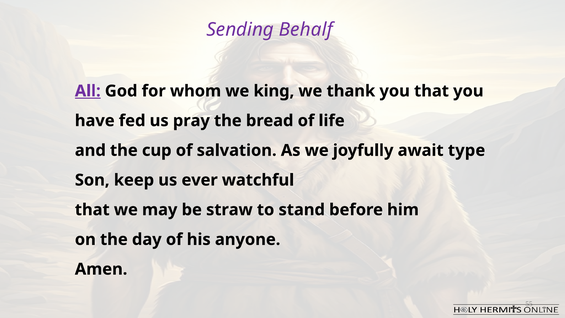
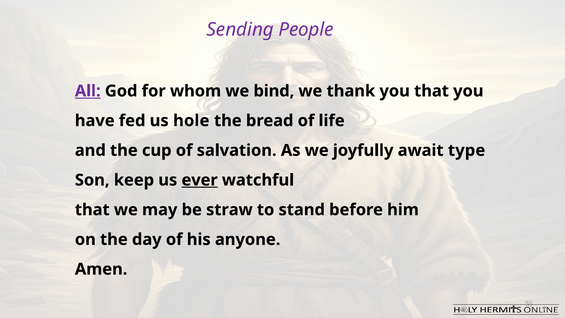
Behalf: Behalf -> People (306, 29)
king: king -> bind (274, 91)
pray: pray -> hole (191, 121)
ever underline: none -> present (200, 180)
